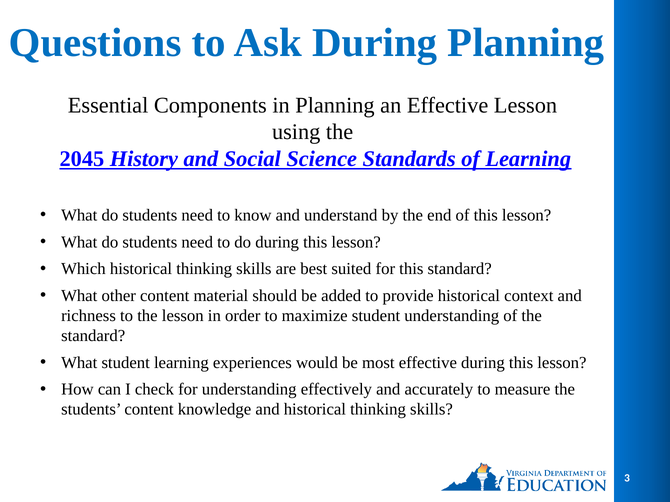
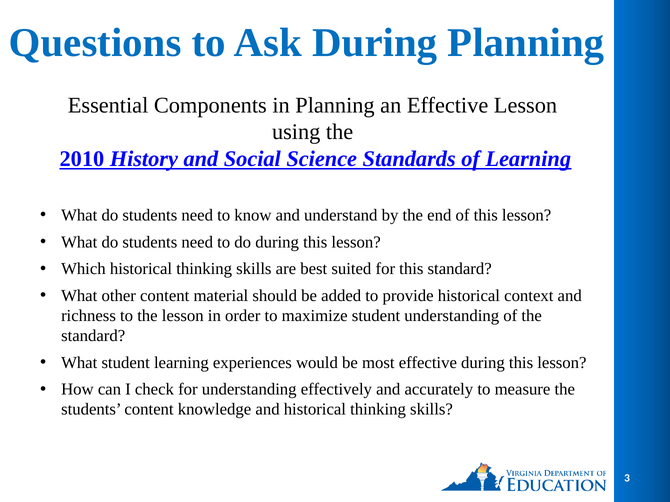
2045: 2045 -> 2010 (82, 159)
